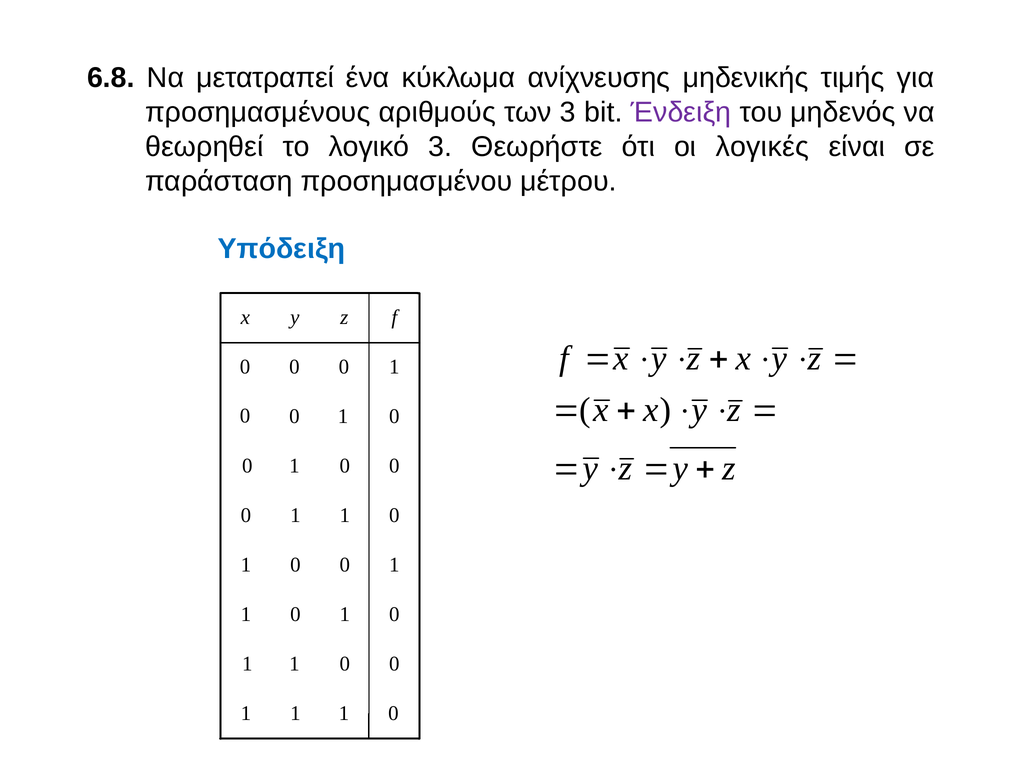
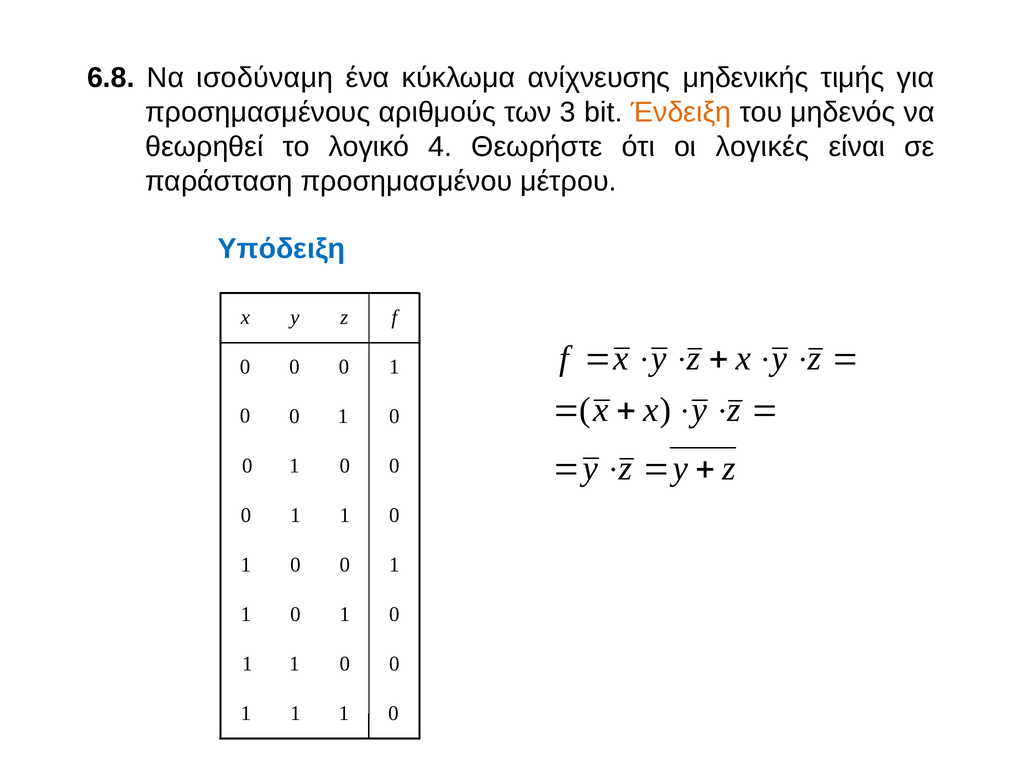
μετατραπεί: μετατραπεί -> ισοδύναμη (265, 78)
Ένδειξη colour: purple -> orange (681, 112)
λογικό 3: 3 -> 4 (440, 147)
